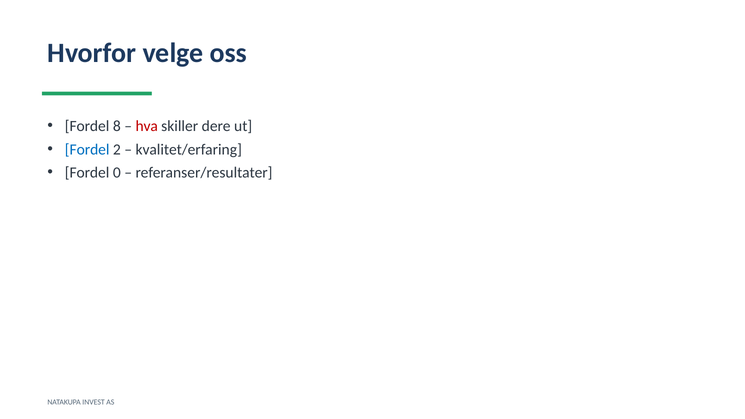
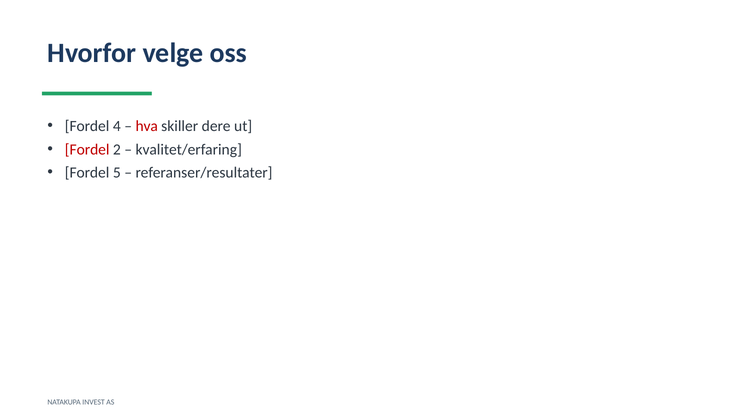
8: 8 -> 4 (117, 126)
Fordel colour: blue -> red (87, 149)
0: 0 -> 5 (117, 173)
